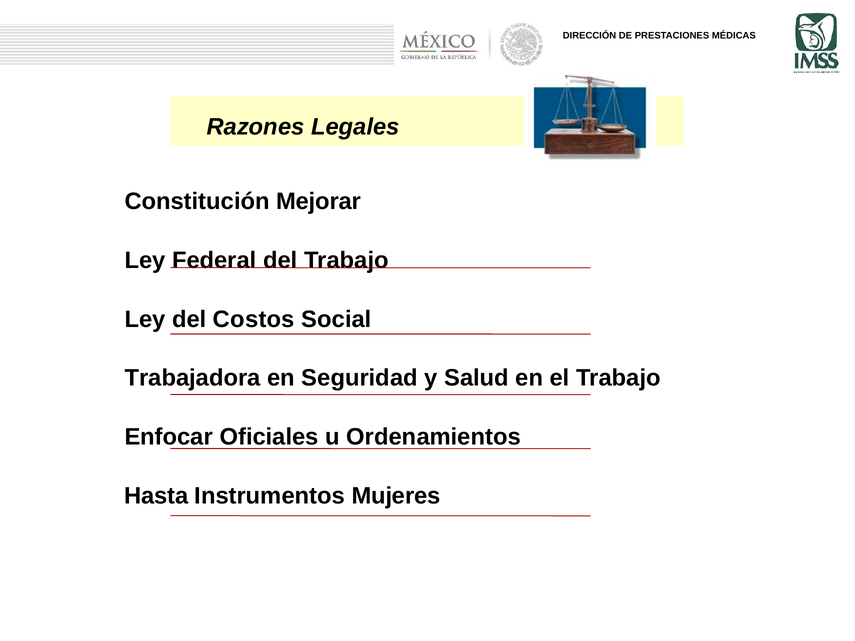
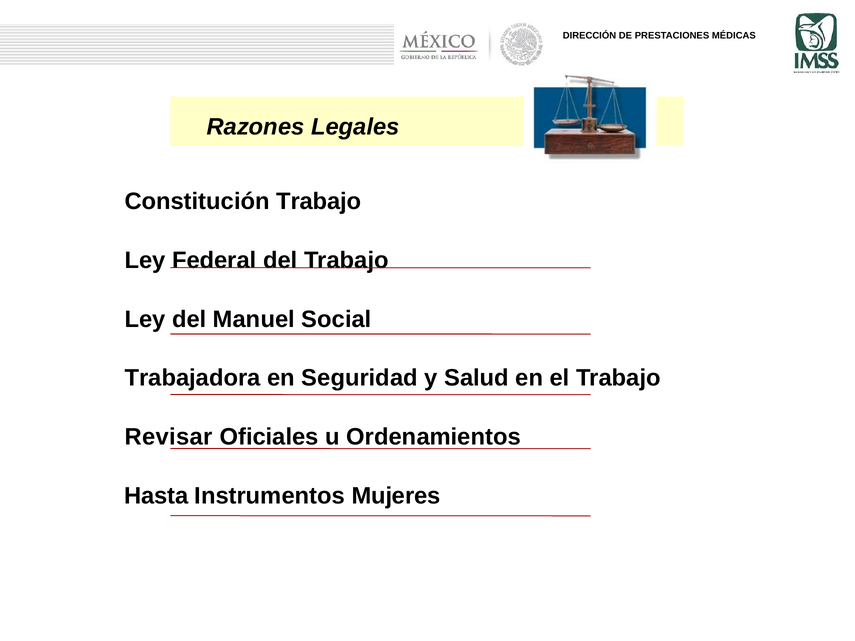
Constitución Mejorar: Mejorar -> Trabajo (319, 202)
Costos: Costos -> Manuel (254, 319)
Enfocar: Enfocar -> Revisar (169, 437)
